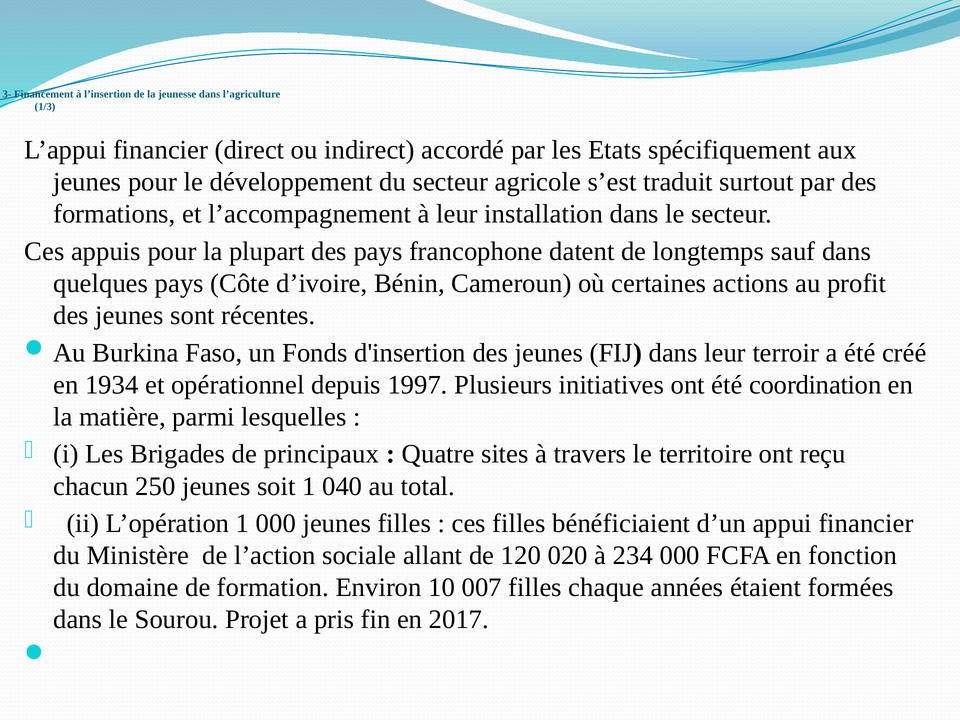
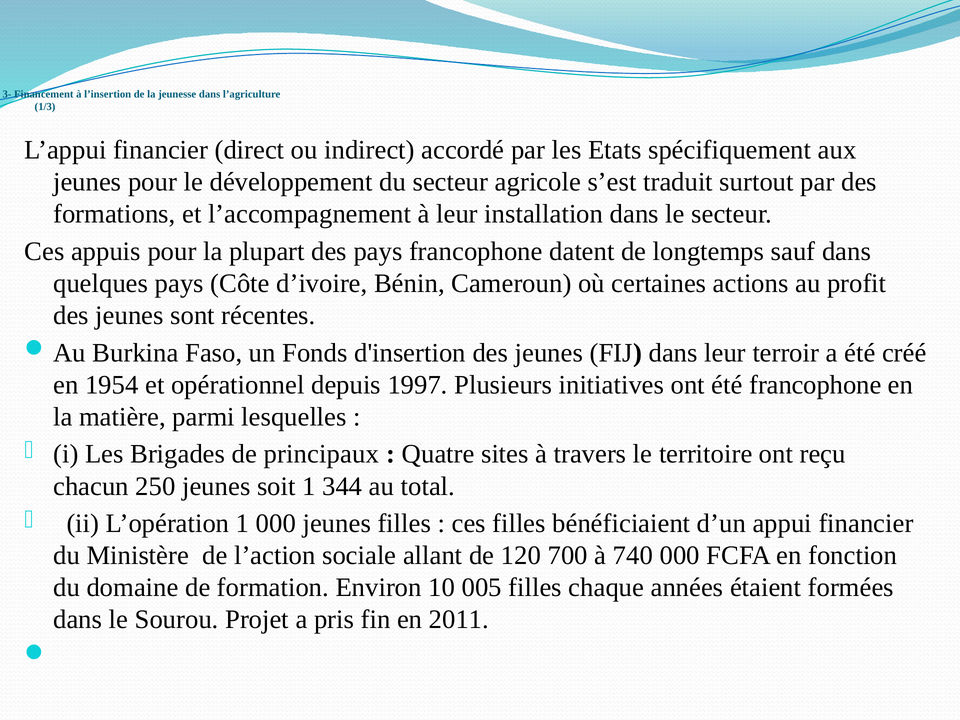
1934: 1934 -> 1954 (112, 385)
été coordination: coordination -> francophone (815, 385)
040: 040 -> 344 (342, 486)
020: 020 -> 700 (568, 556)
234: 234 -> 740 (633, 556)
007: 007 -> 005 (482, 588)
2017: 2017 -> 2011 (459, 620)
